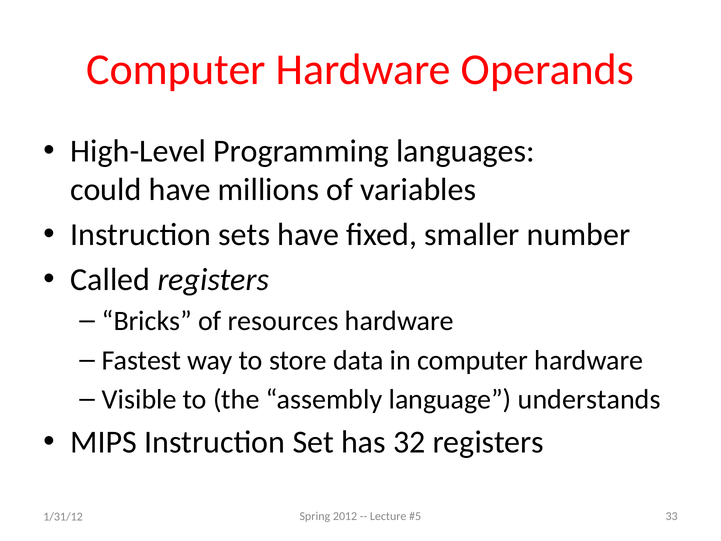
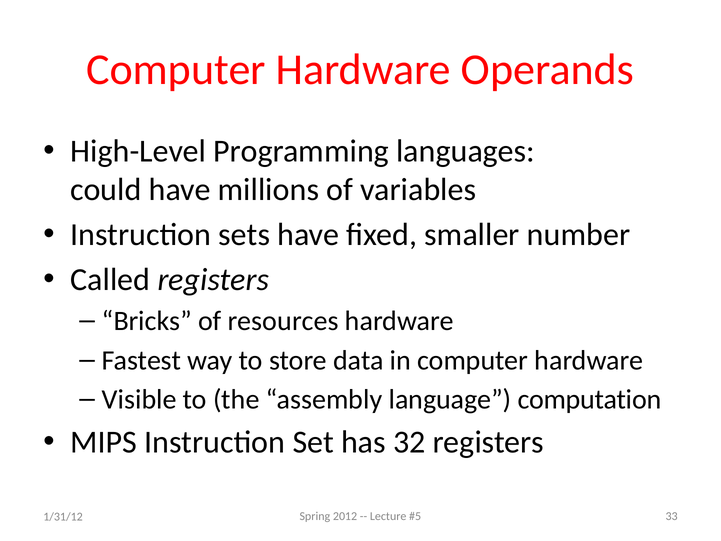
understands: understands -> computation (589, 399)
